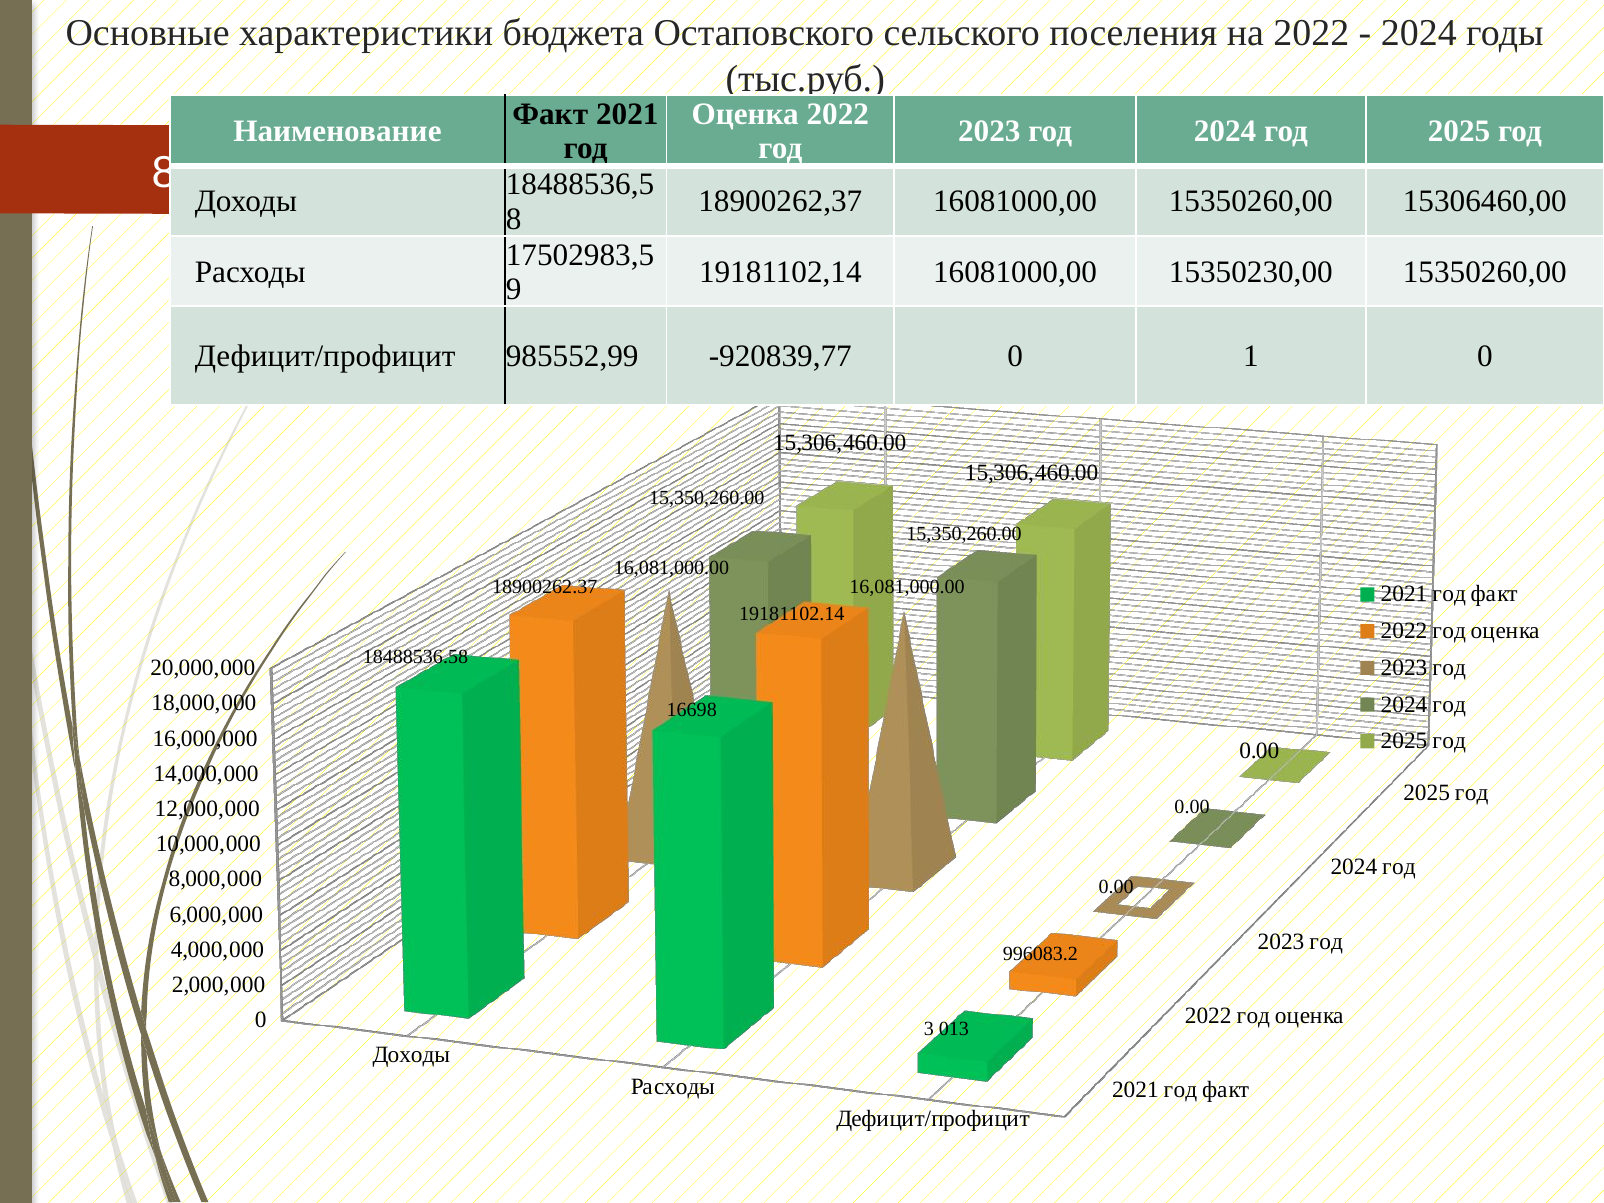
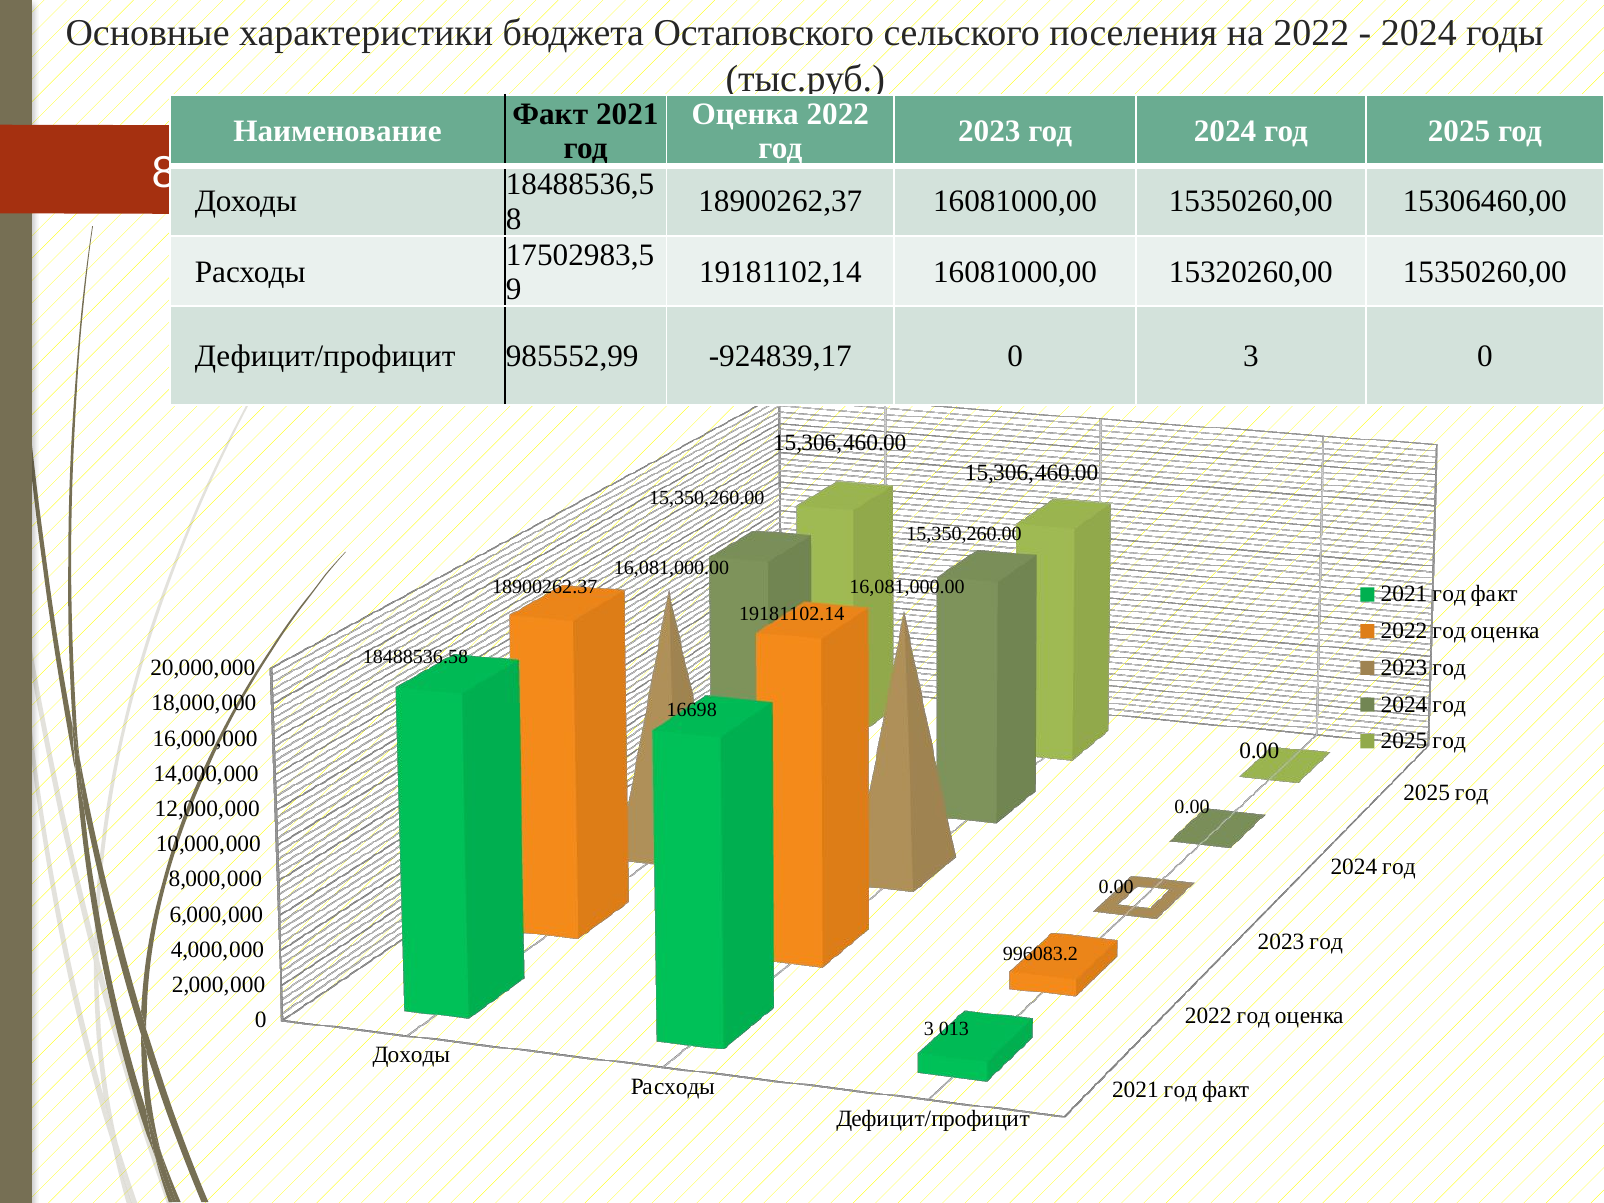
15350230,00: 15350230,00 -> 15320260,00 (1251, 272)
-920839,77: -920839,77 -> -924839,17 (780, 356)
0 1: 1 -> 3 (1251, 356)
